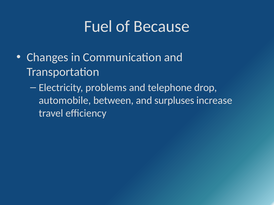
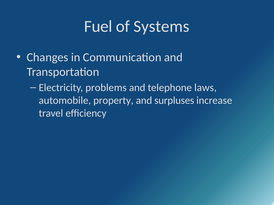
Because: Because -> Systems (162, 27)
drop: drop -> laws (205, 88)
between: between -> property (113, 101)
